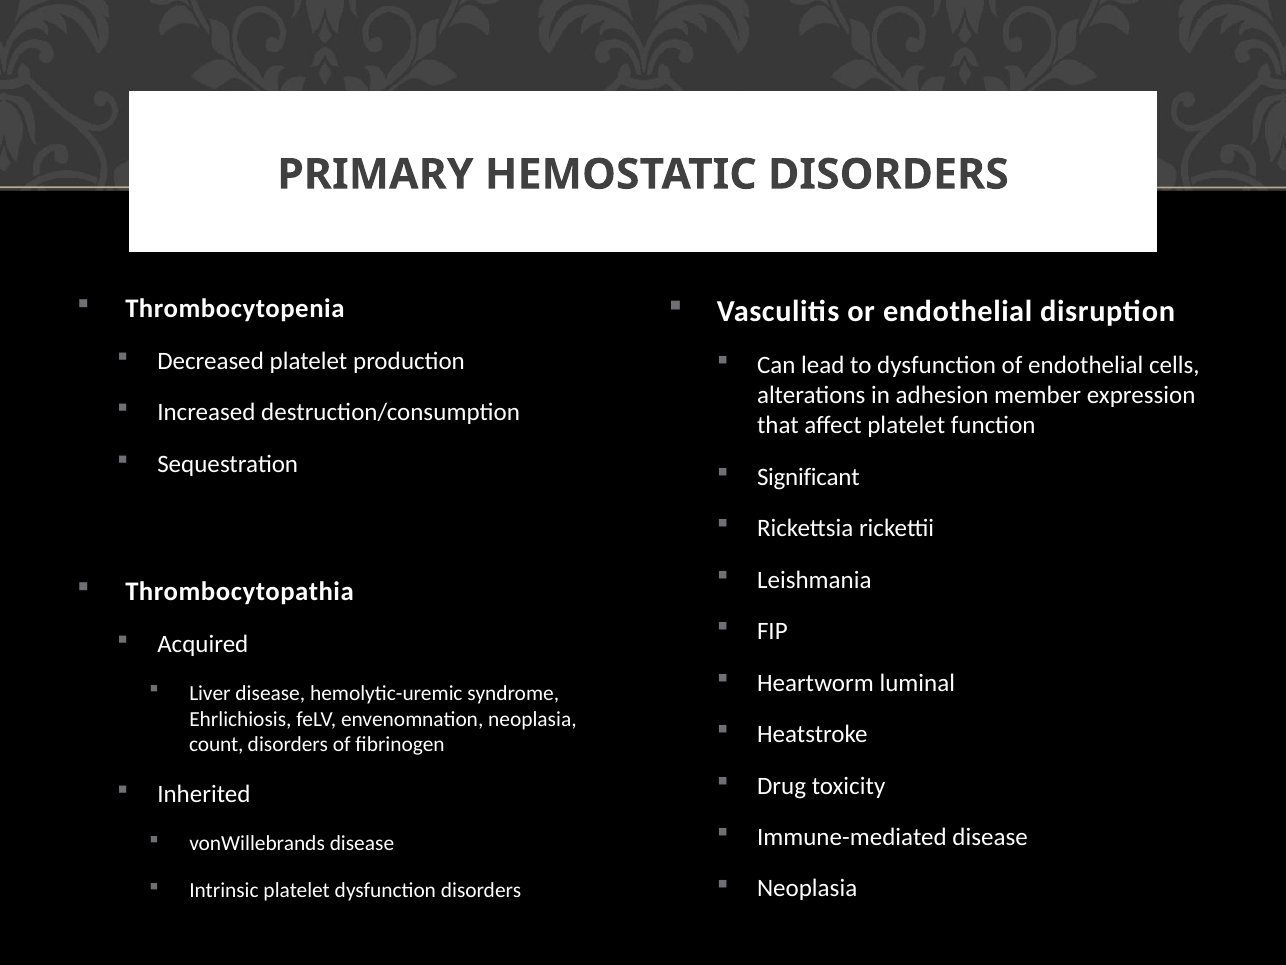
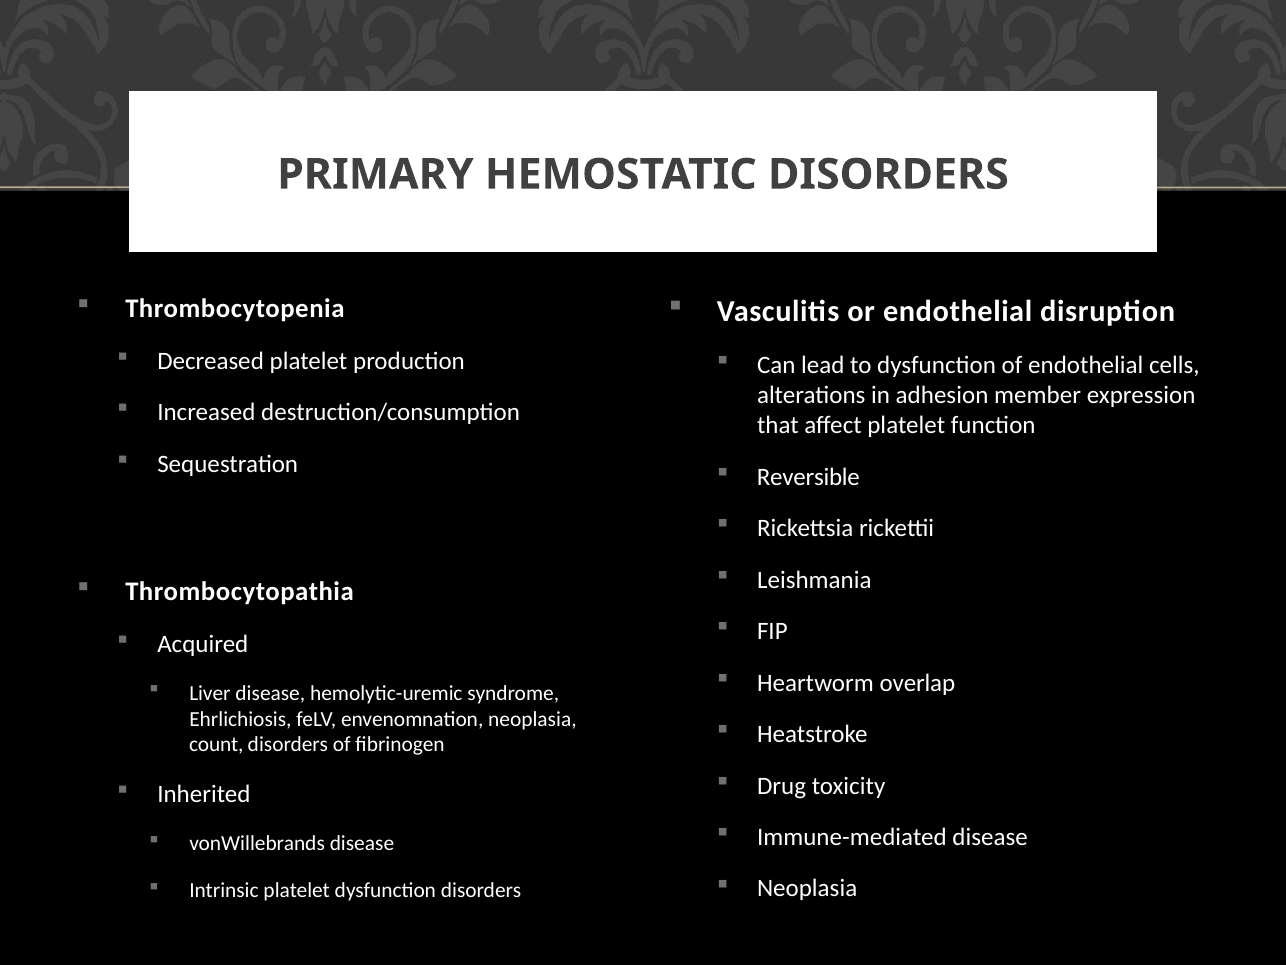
Significant: Significant -> Reversible (808, 477)
luminal: luminal -> overlap (917, 682)
